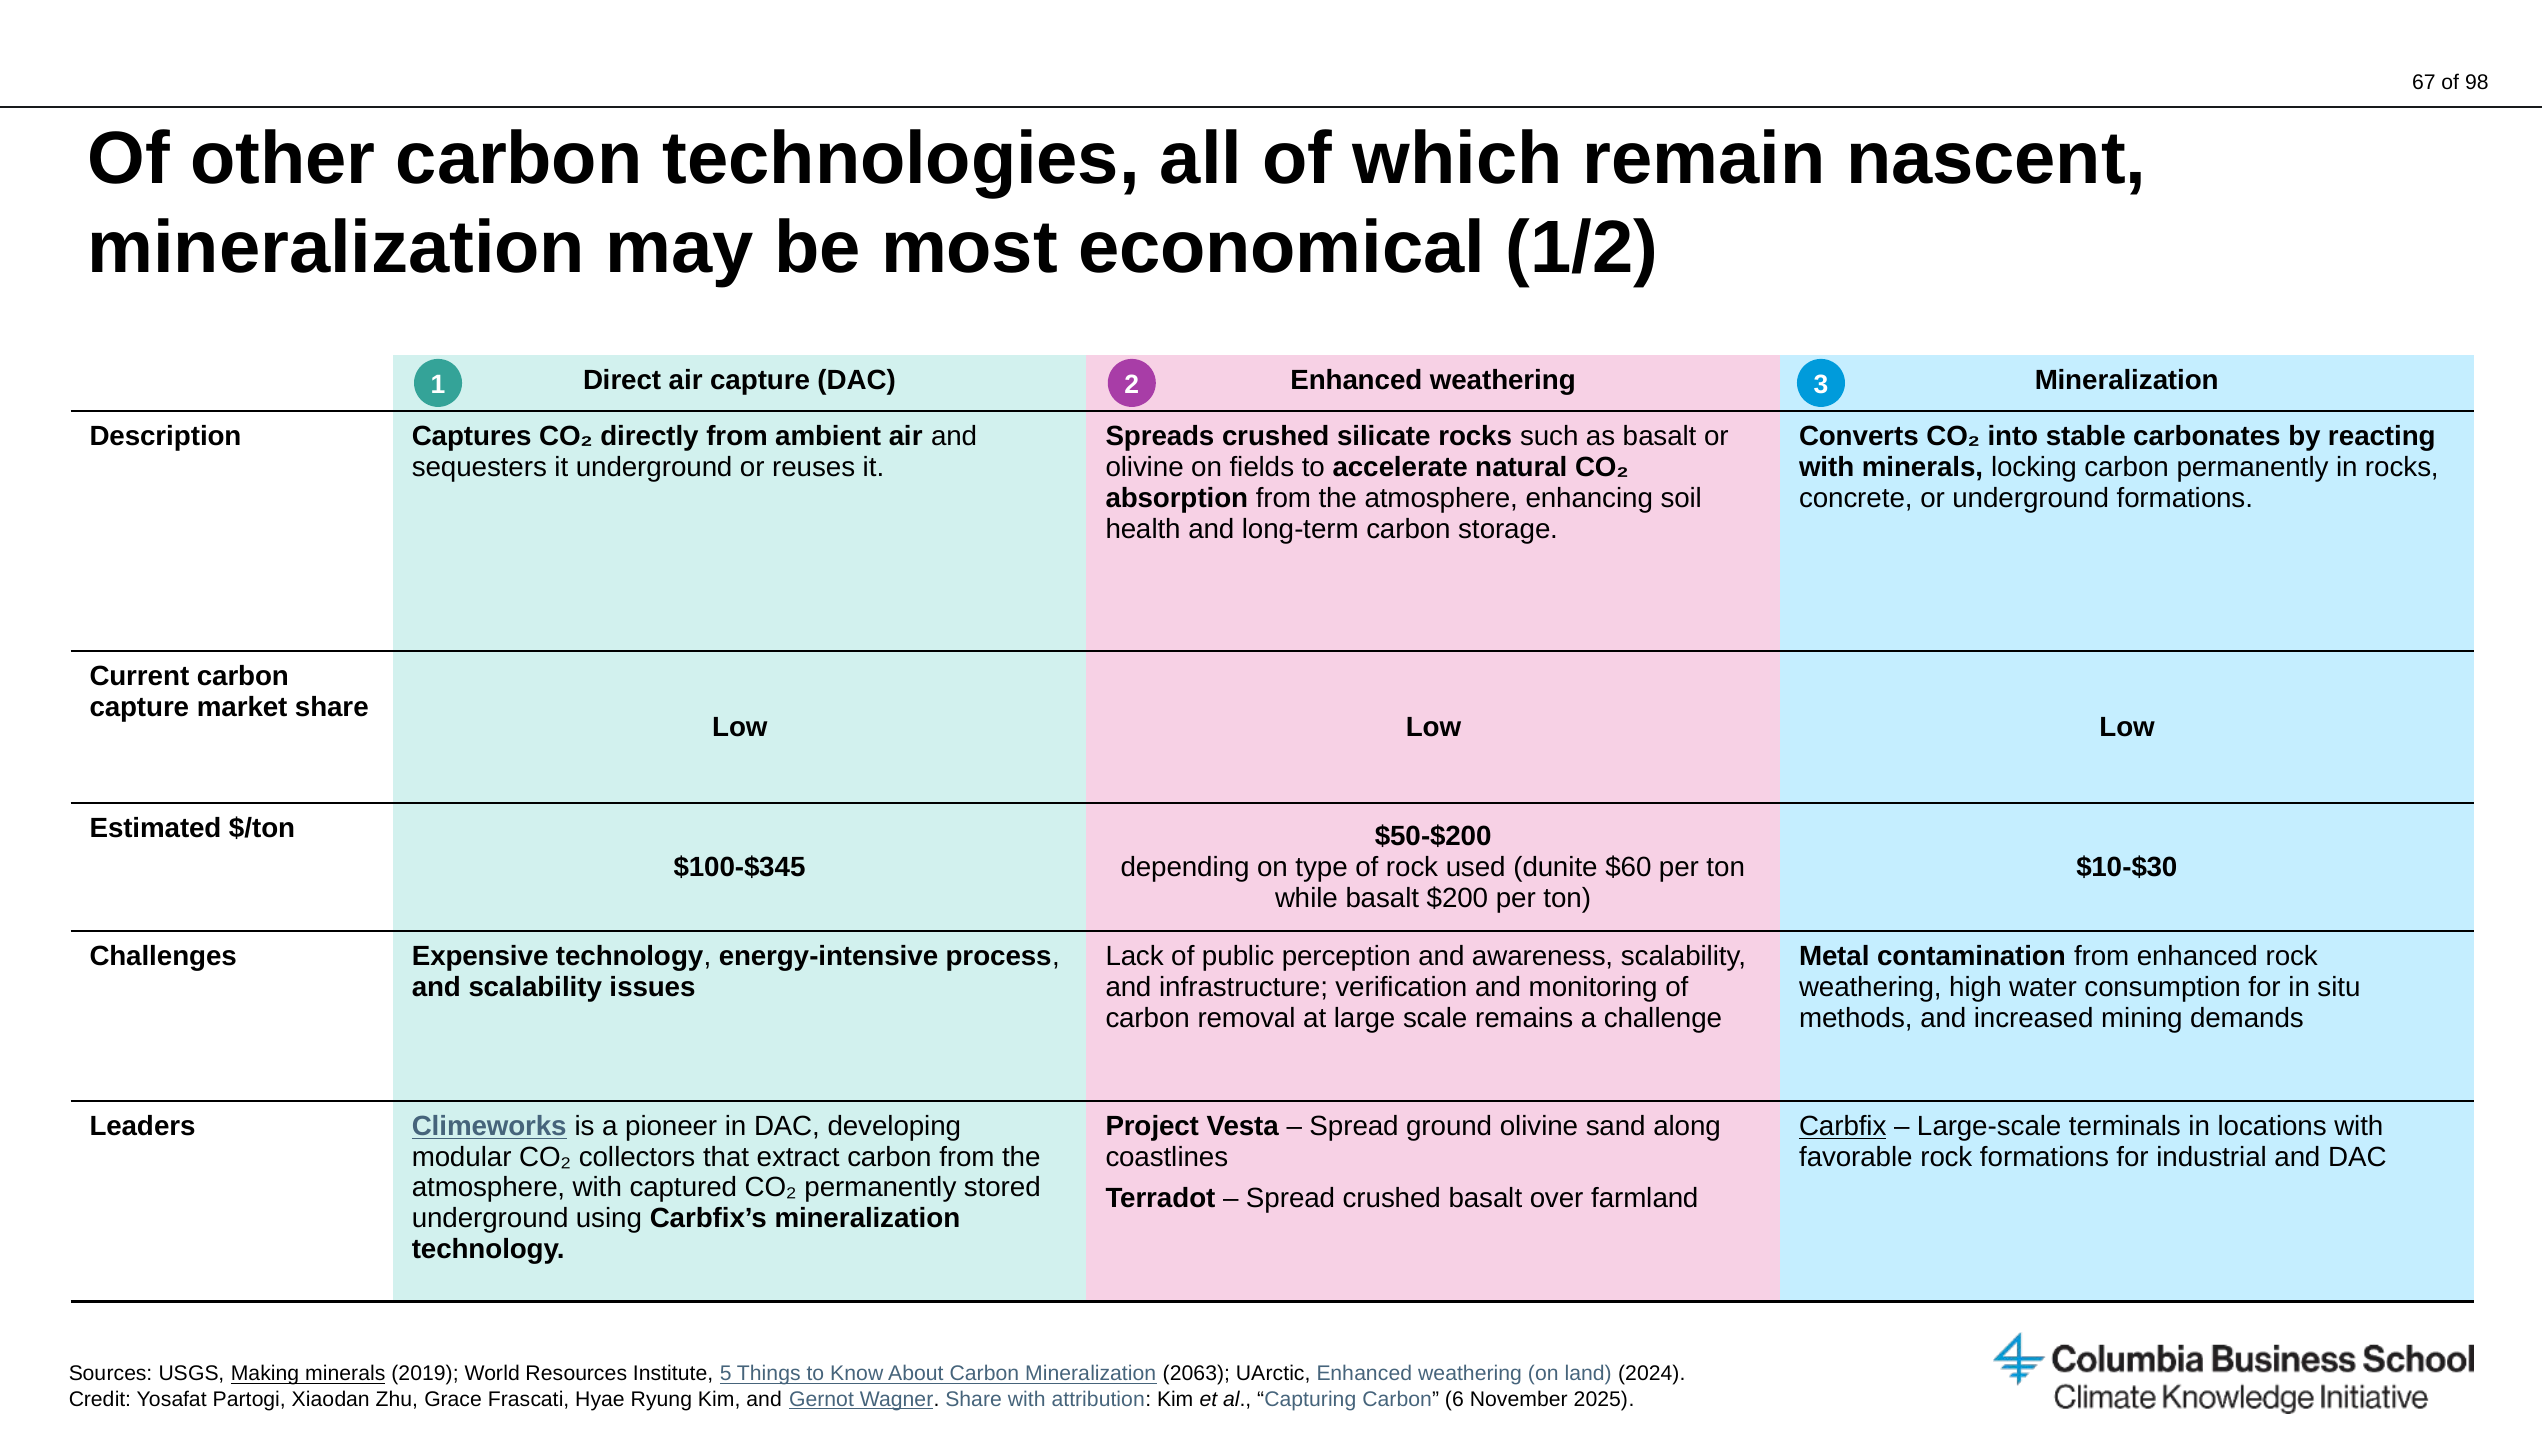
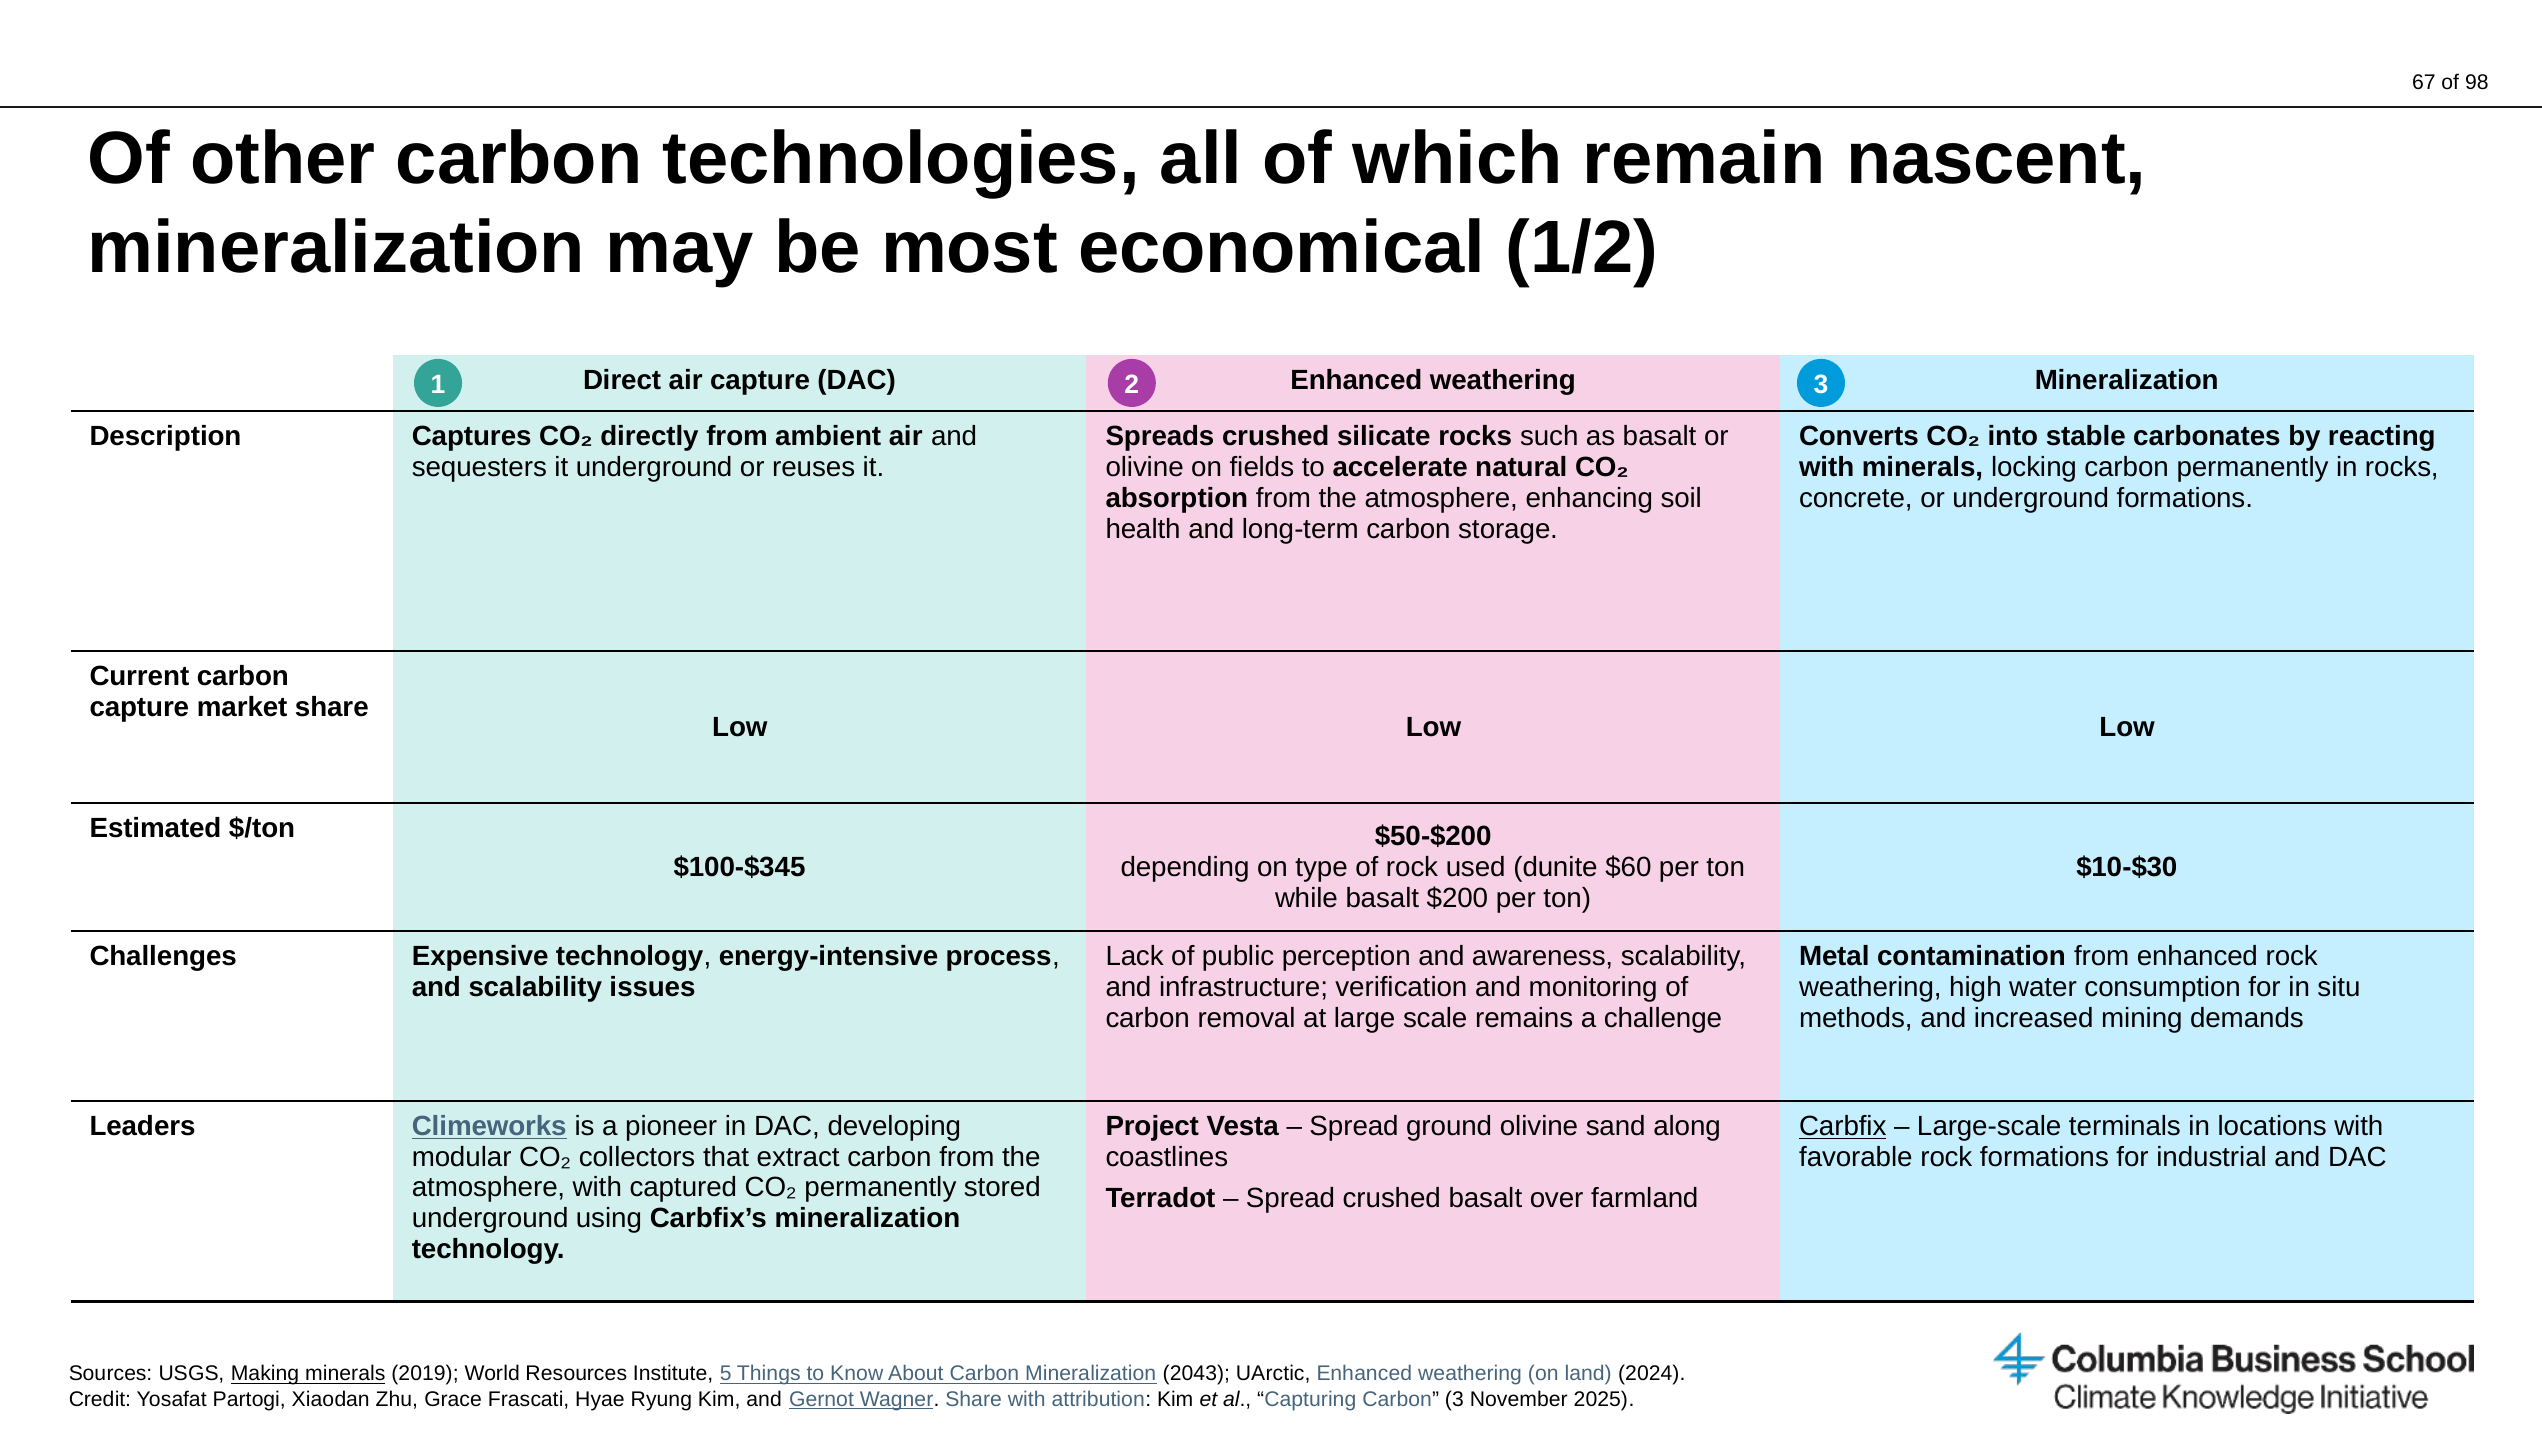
2063: 2063 -> 2043 (1196, 1374)
Carbon 6: 6 -> 3 (1454, 1399)
